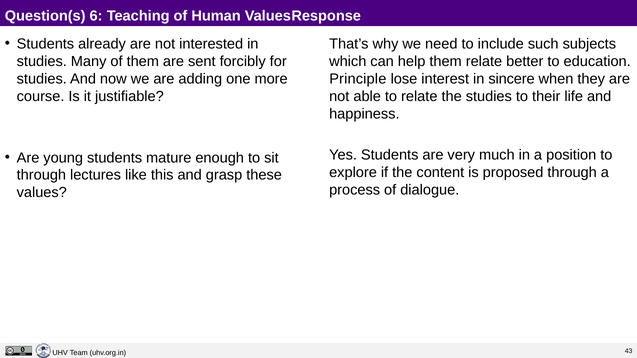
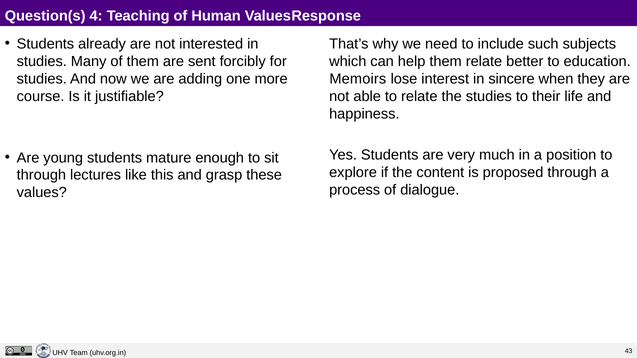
6: 6 -> 4 (96, 16)
Principle: Principle -> Memoirs (358, 79)
